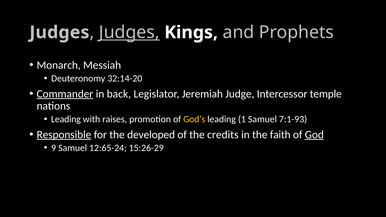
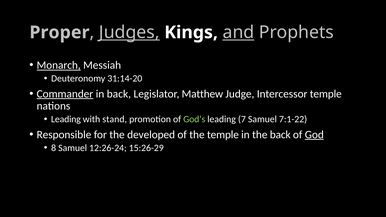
Judges: Judges -> Proper (59, 32)
and underline: none -> present (238, 32)
Monarch underline: none -> present (59, 65)
32:14-20: 32:14-20 -> 31:14-20 (125, 79)
Jeremiah: Jeremiah -> Matthew (202, 94)
raises: raises -> stand (115, 119)
God’s colour: yellow -> light green (194, 119)
1: 1 -> 7 (242, 119)
7:1-93: 7:1-93 -> 7:1-22 (293, 119)
Responsible underline: present -> none (64, 135)
the credits: credits -> temple (223, 135)
the faith: faith -> back (280, 135)
9: 9 -> 8 (54, 148)
12:65-24: 12:65-24 -> 12:26-24 (108, 148)
